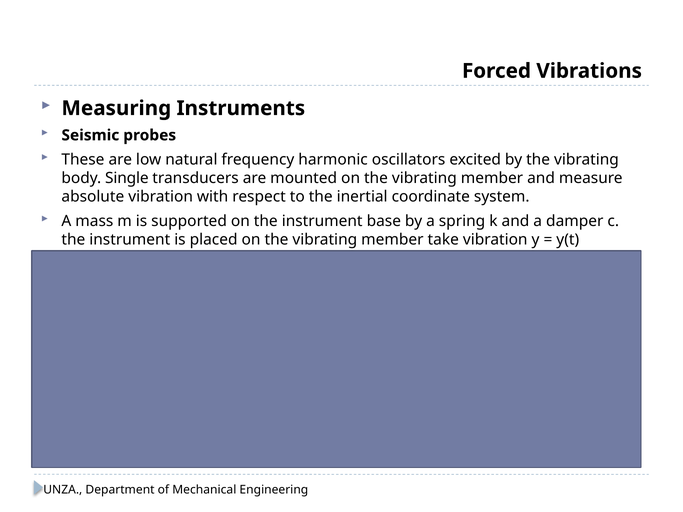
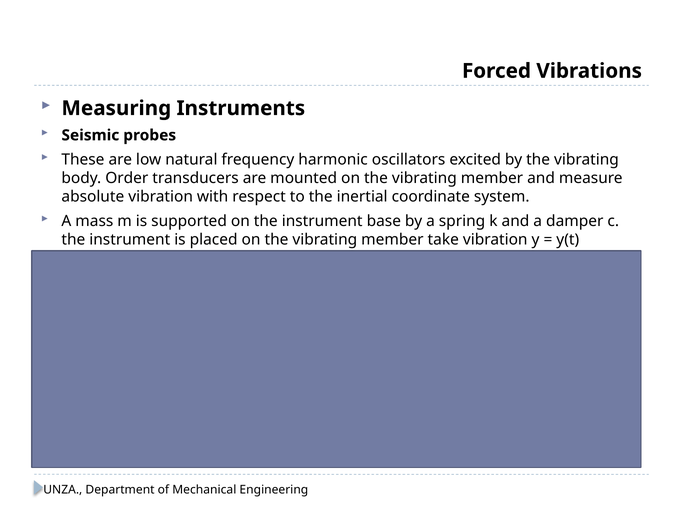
Single: Single -> Order (127, 178)
